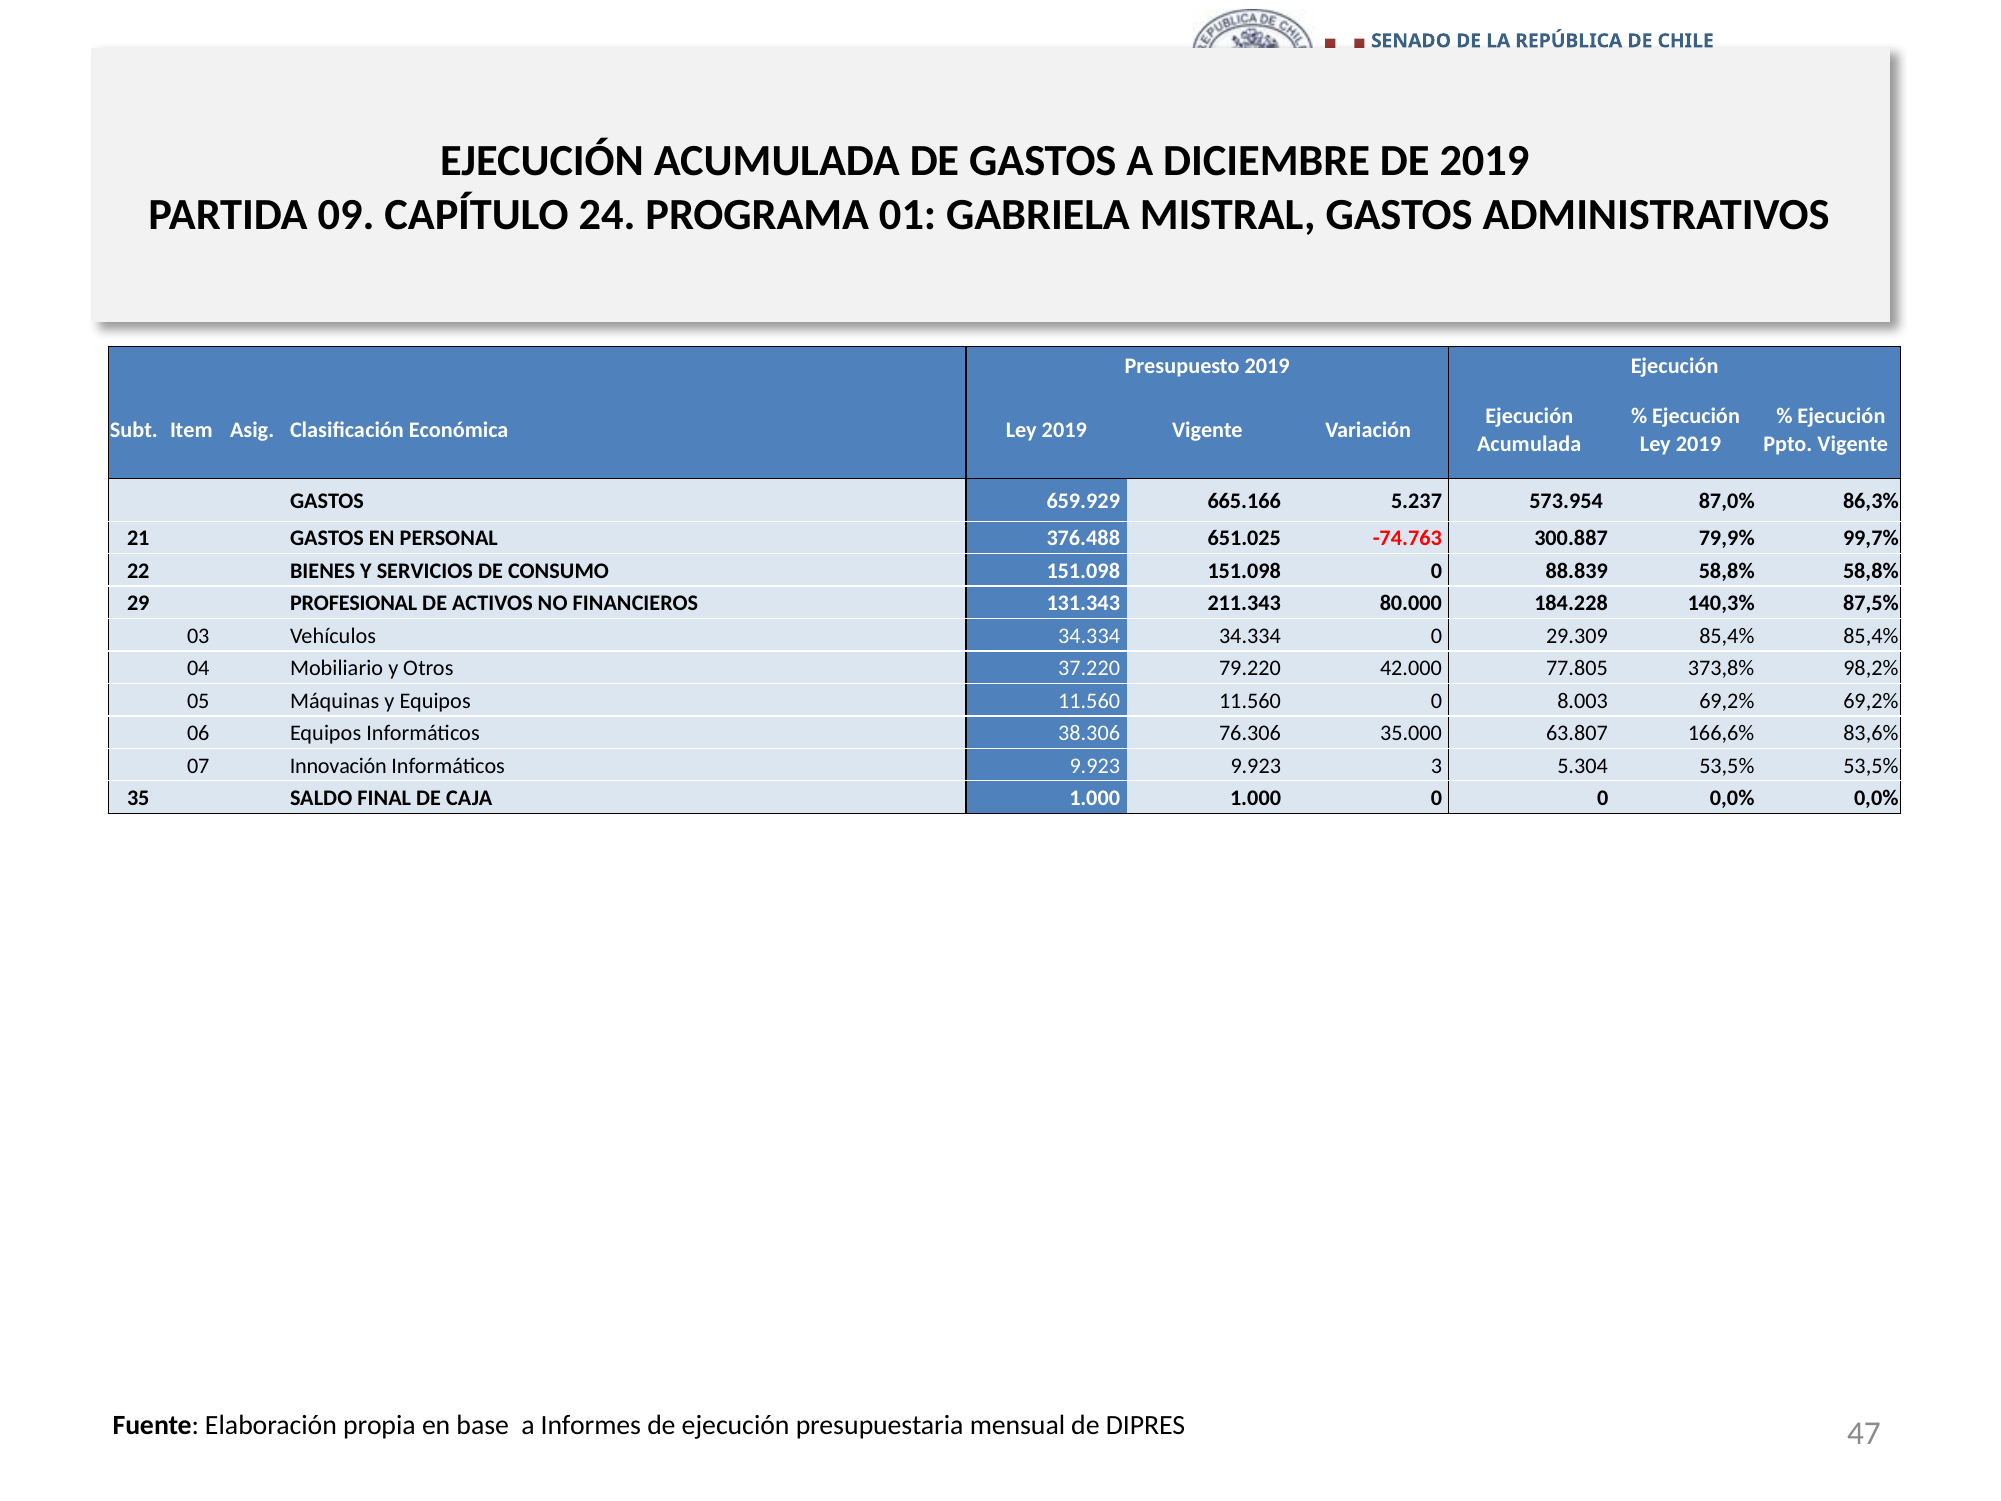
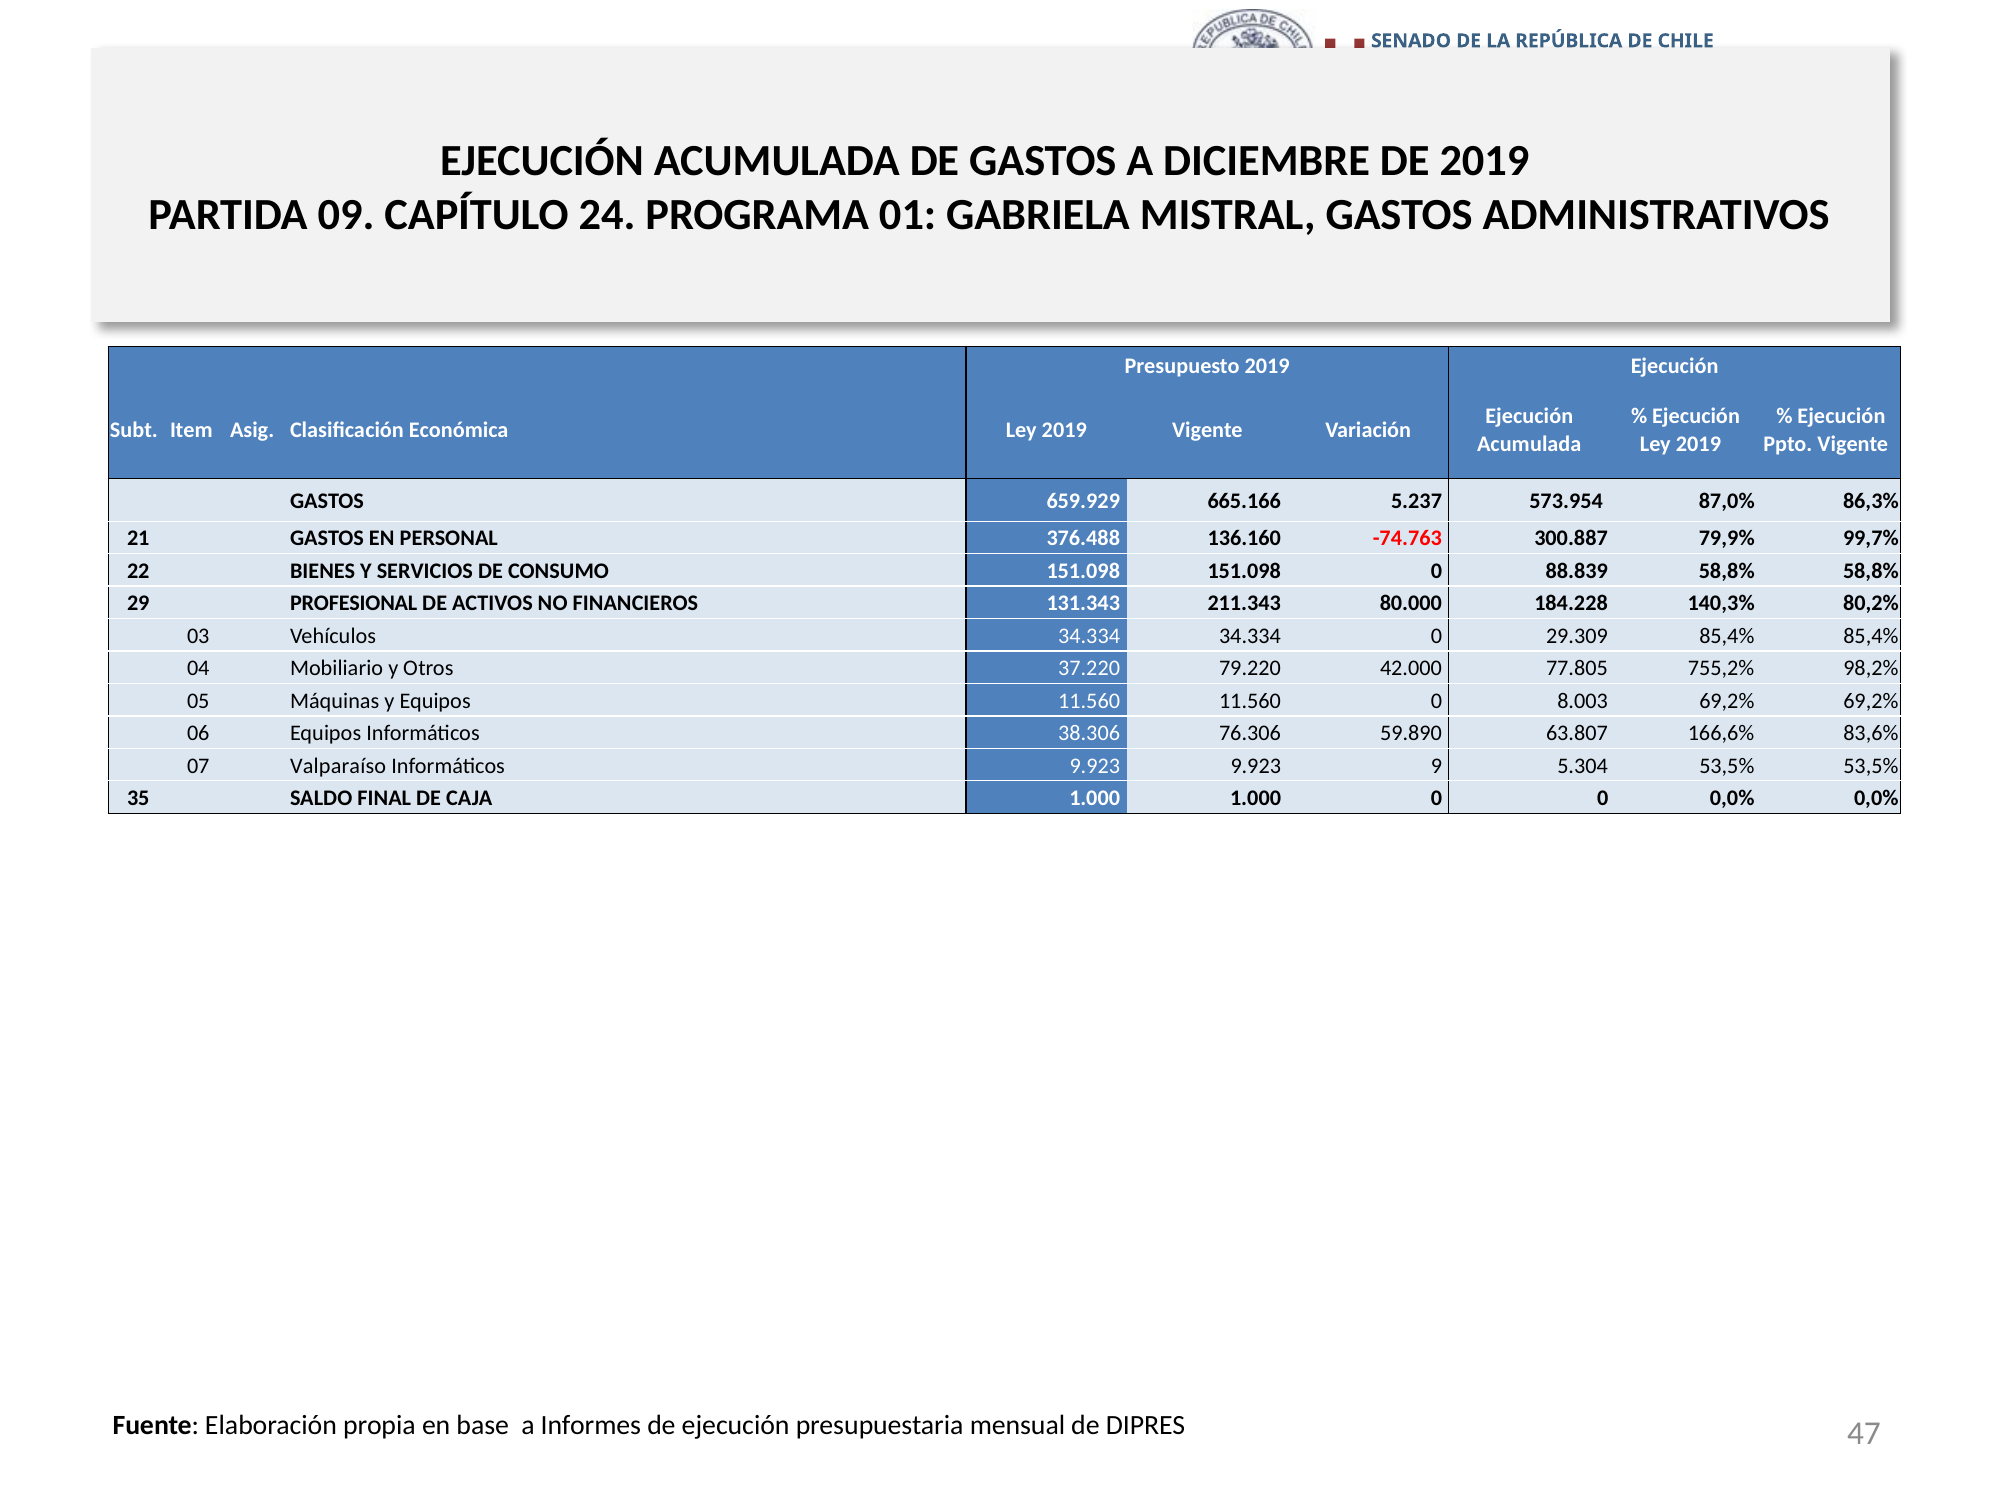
651.025: 651.025 -> 136.160 (1244, 538)
87,5%: 87,5% -> 80,2% (1871, 603)
373,8%: 373,8% -> 755,2% (1721, 668)
35.000: 35.000 -> 59.890 (1411, 733)
Innovación: Innovación -> Valparaíso (338, 766)
3: 3 -> 9 (1436, 766)
